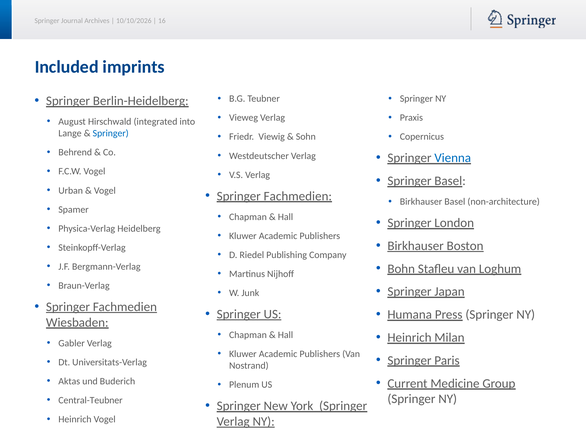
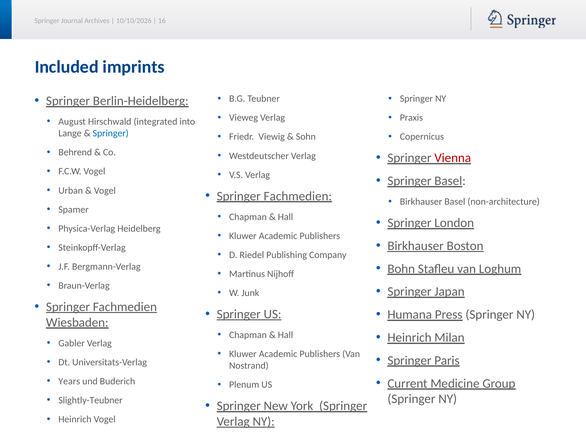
Vienna colour: blue -> red (453, 158)
Aktas: Aktas -> Years (69, 382)
Central-Teubner: Central-Teubner -> Slightly-Teubner (90, 401)
